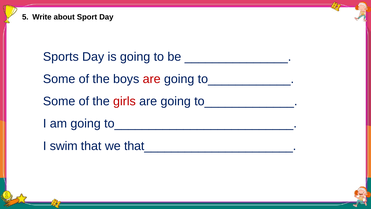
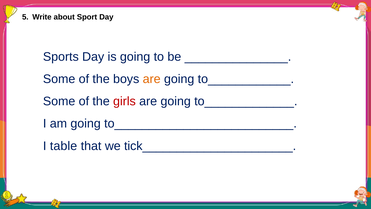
are colour: red -> orange (152, 79)
swim: swim -> table (64, 146)
that______________________: that______________________ -> tick______________________ (210, 146)
